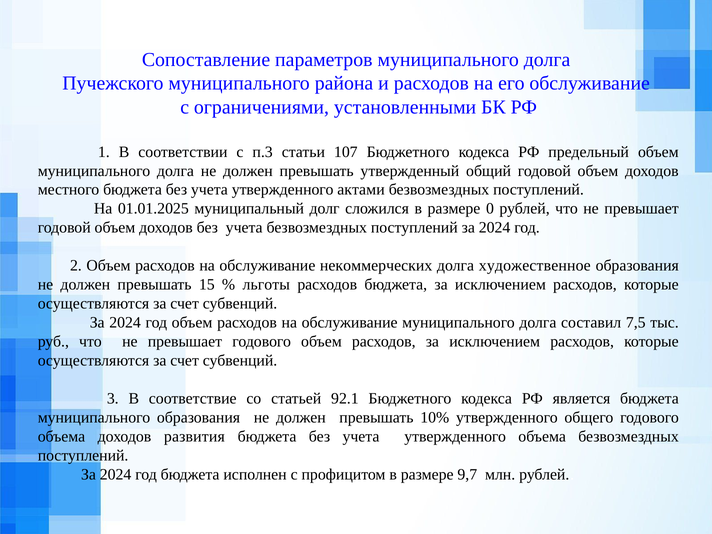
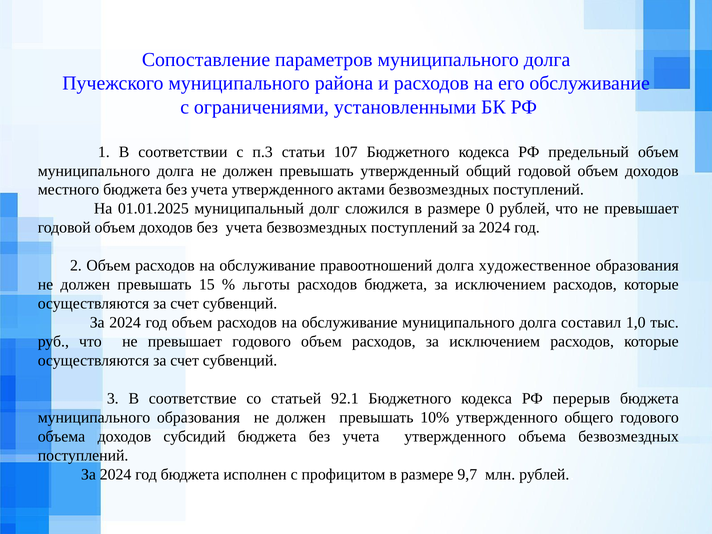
некоммерческих: некоммерческих -> правоотношений (376, 266)
7,5: 7,5 -> 1,0 (636, 323)
является: является -> перерыв (581, 399)
развития: развития -> субсидий (195, 436)
